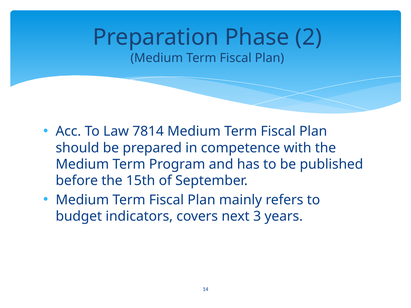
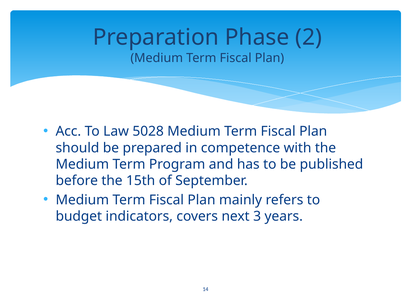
7814: 7814 -> 5028 (148, 131)
